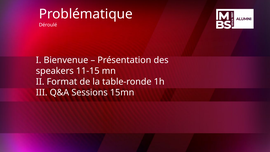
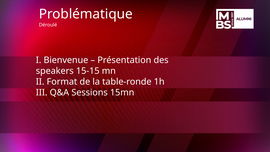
11-15: 11-15 -> 15-15 (88, 71)
